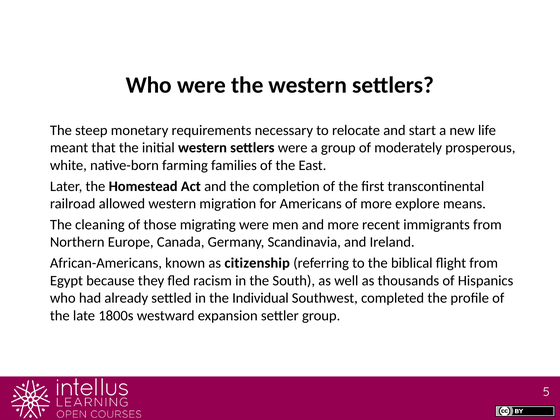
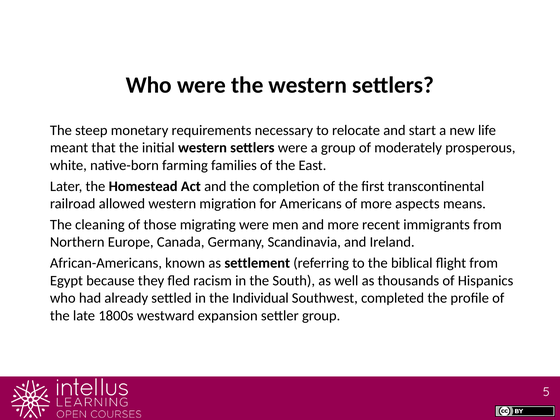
explore: explore -> aspects (417, 204)
citizenship: citizenship -> settlement (257, 263)
